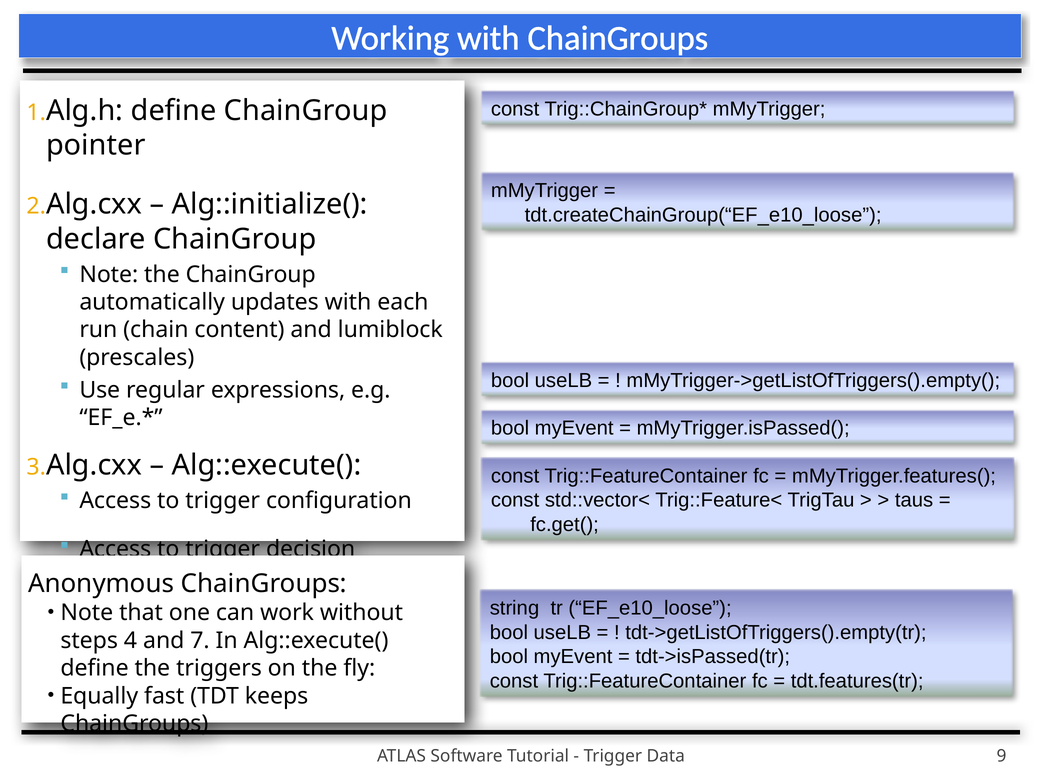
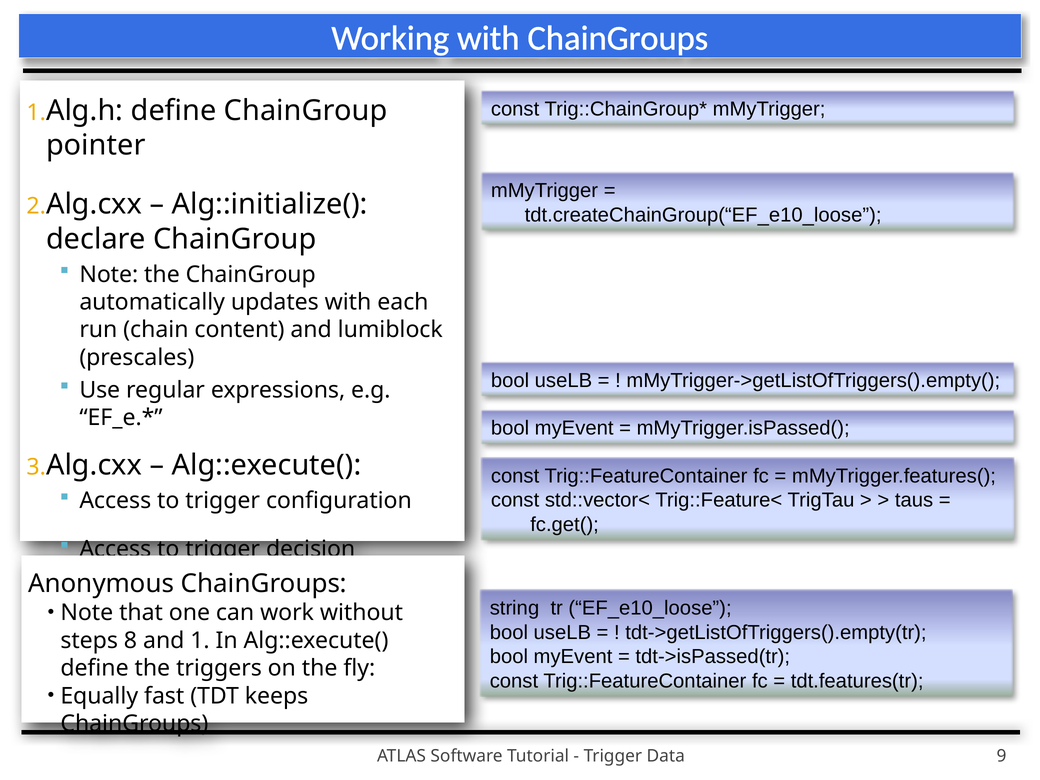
4: 4 -> 8 (130, 641)
and 7: 7 -> 1 (200, 641)
